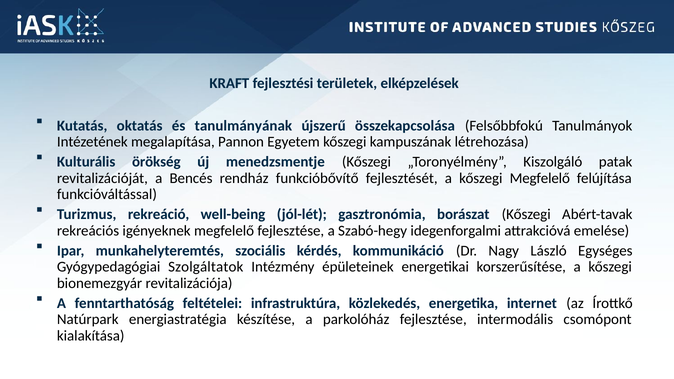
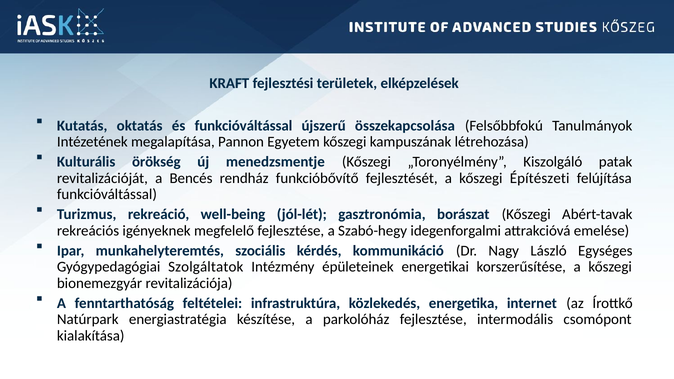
és tanulmányának: tanulmányának -> funkcióváltással (243, 126)
kőszegi Megfelelő: Megfelelő -> Építészeti (540, 178)
